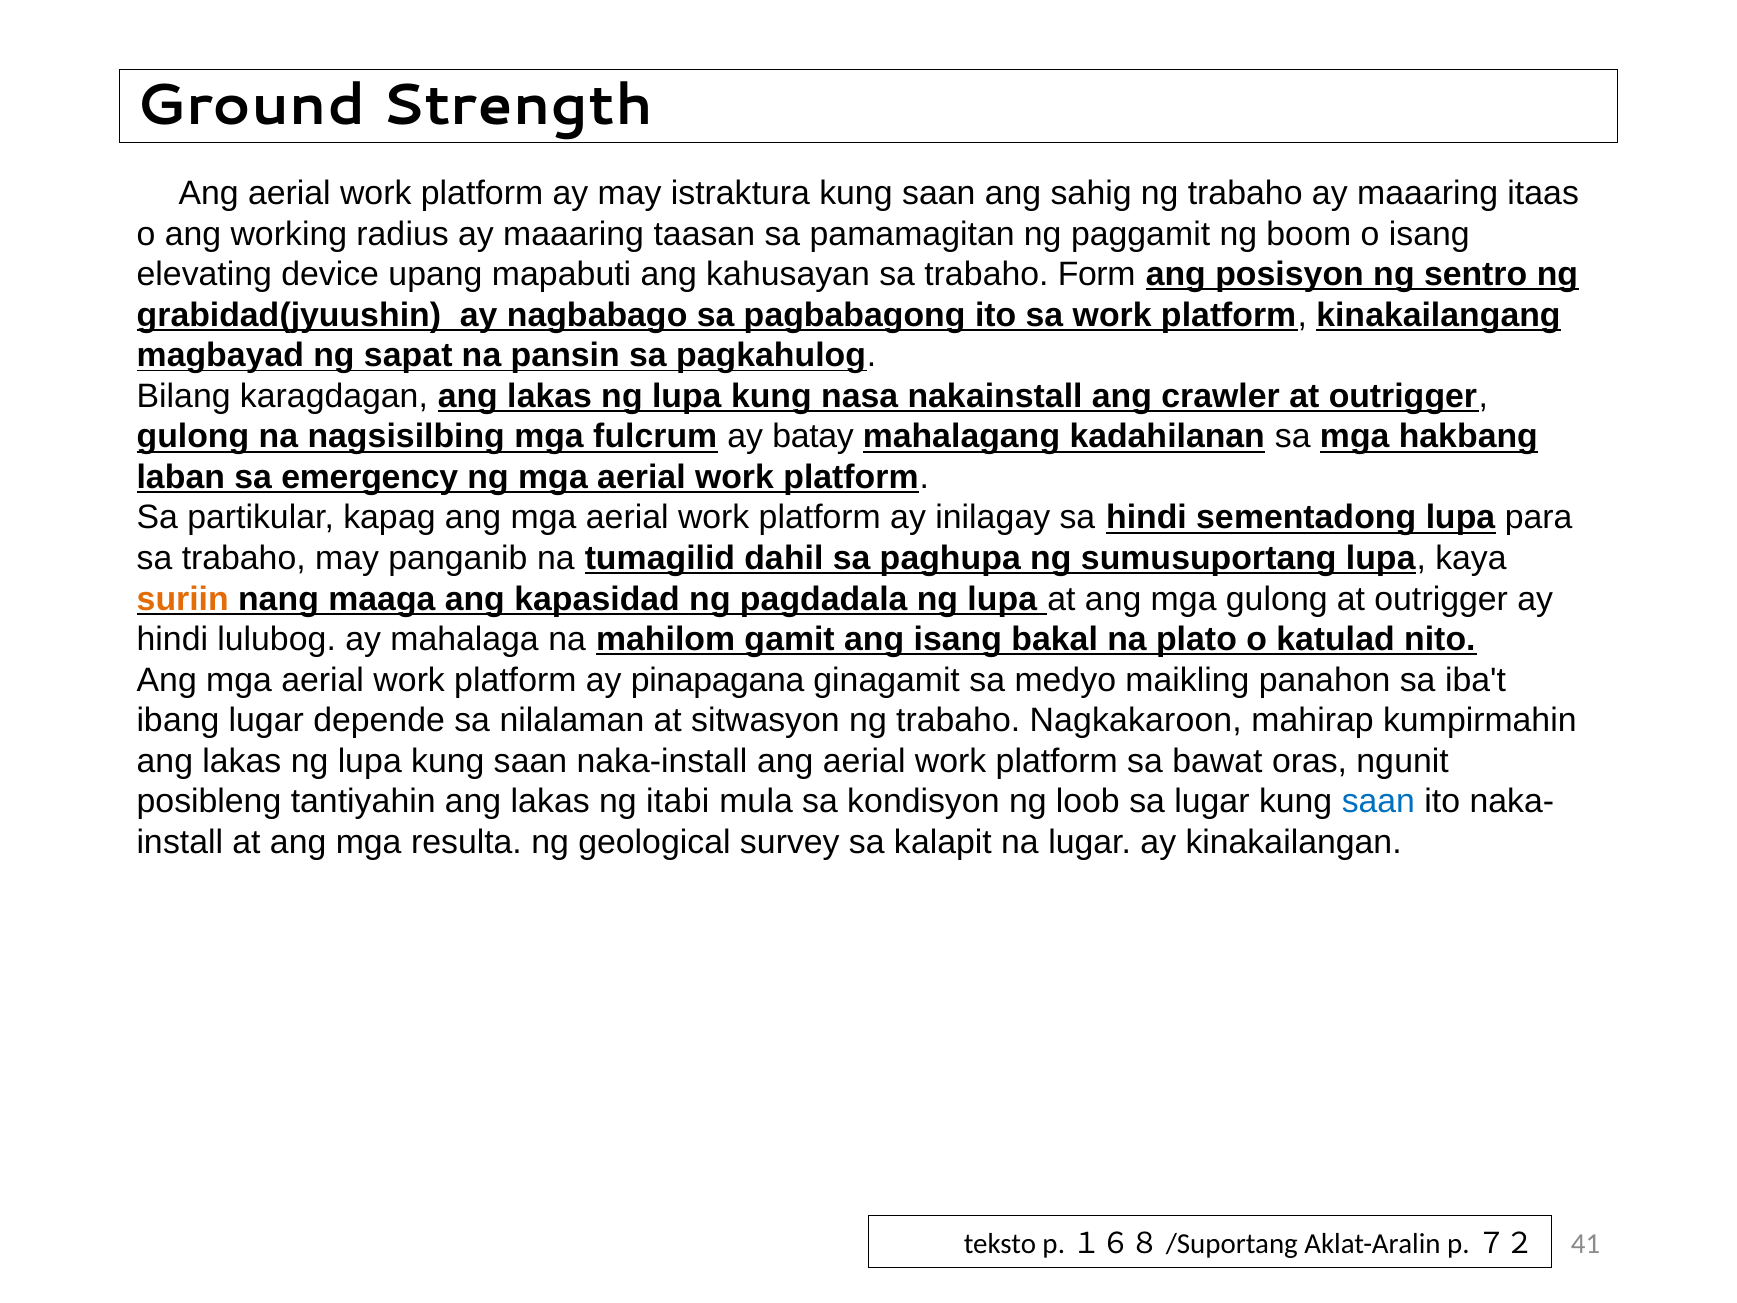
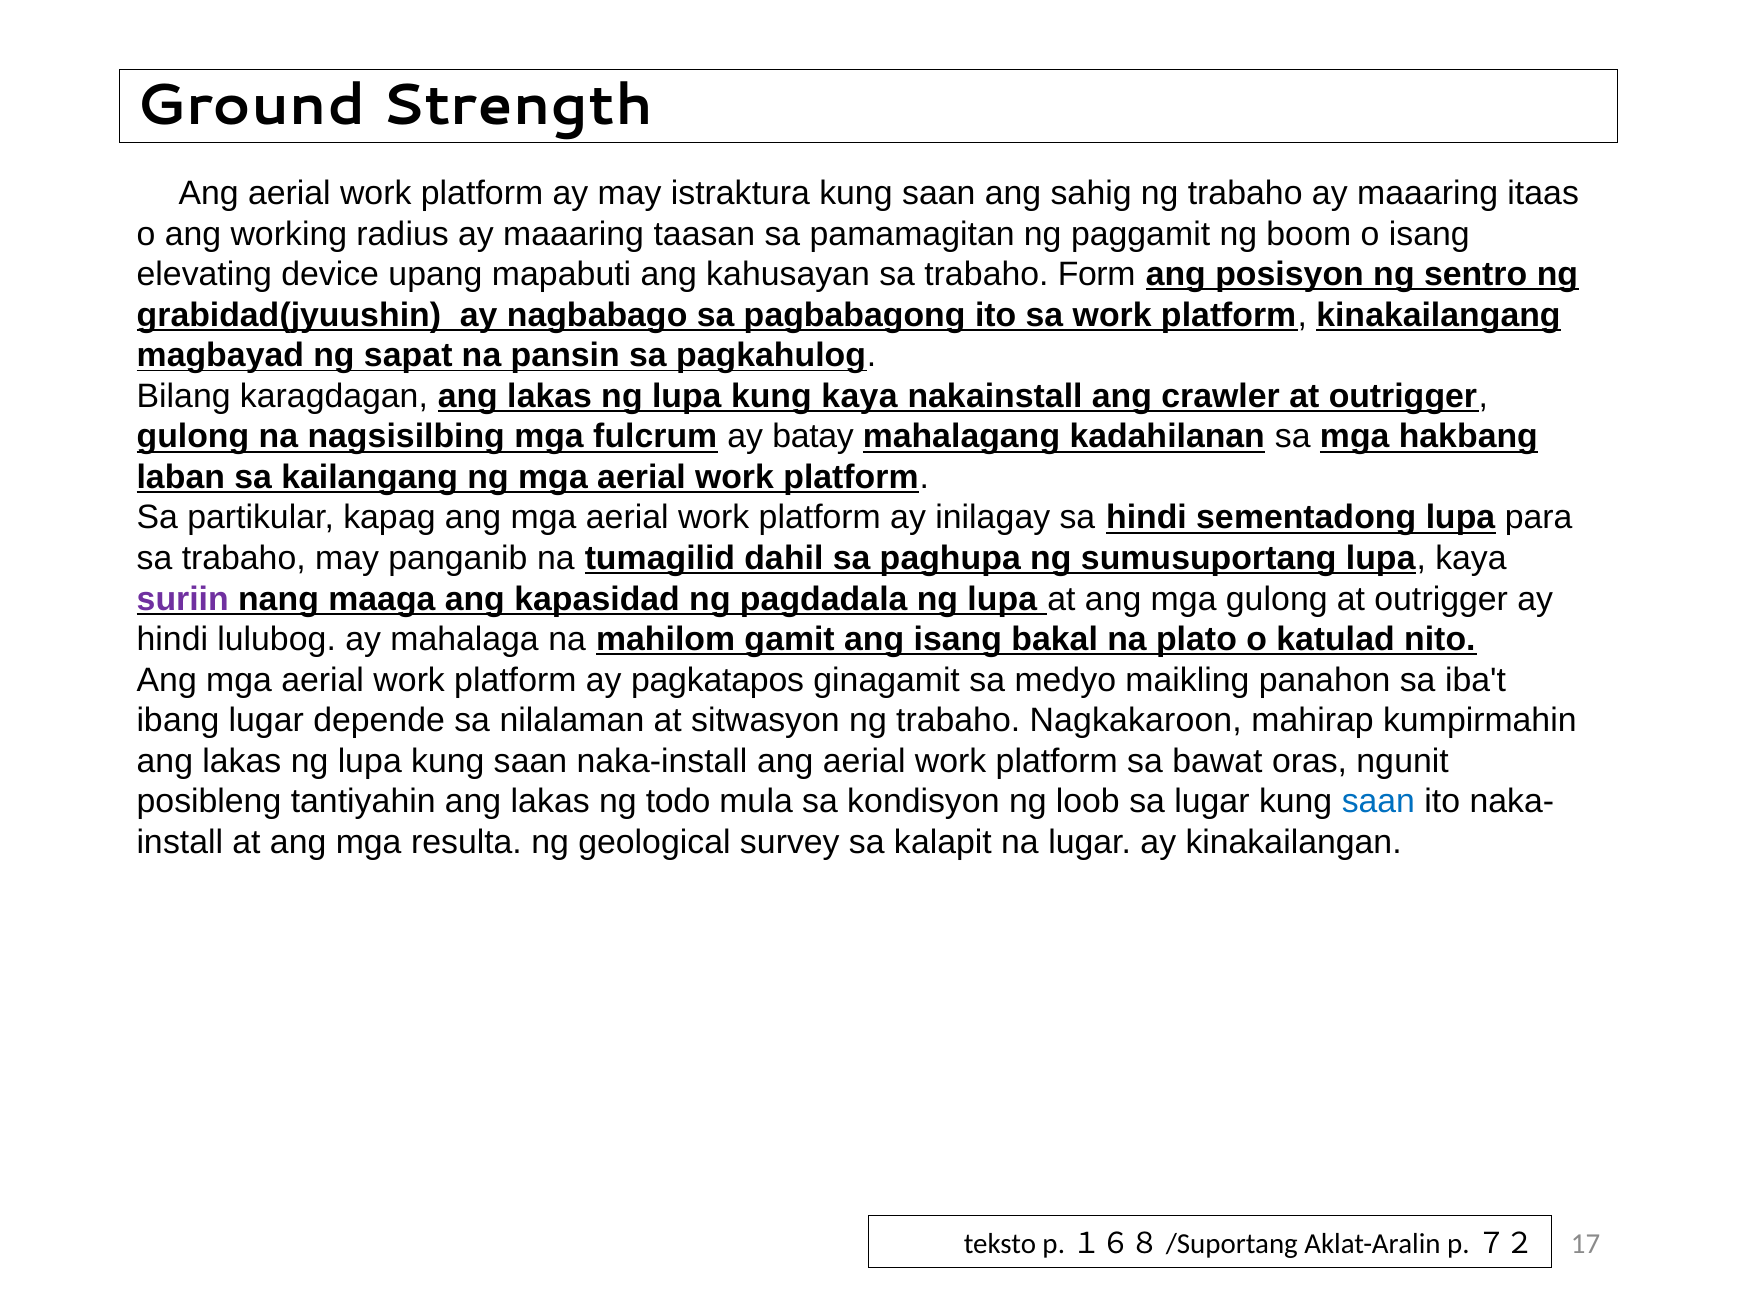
kung nasa: nasa -> kaya (860, 396)
emergency: emergency -> kailangang (370, 477)
suriin colour: orange -> purple (183, 599)
pinapagana: pinapagana -> pagkatapos (718, 680)
itabi: itabi -> todo (678, 802)
41: 41 -> 17 (1586, 1244)
